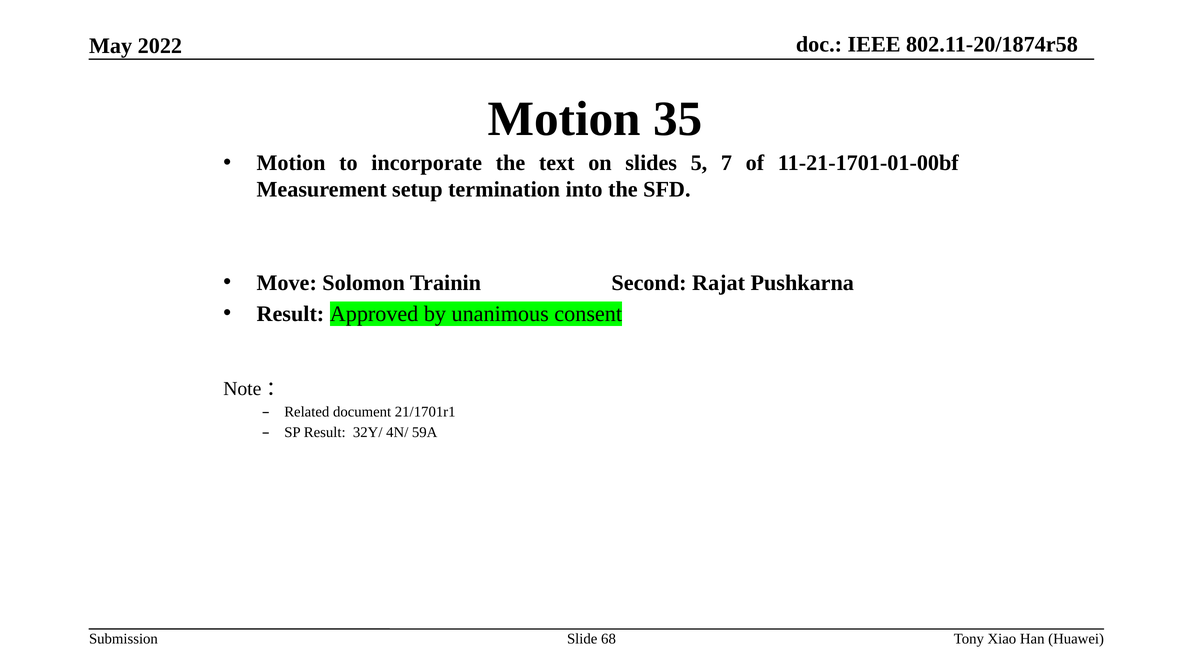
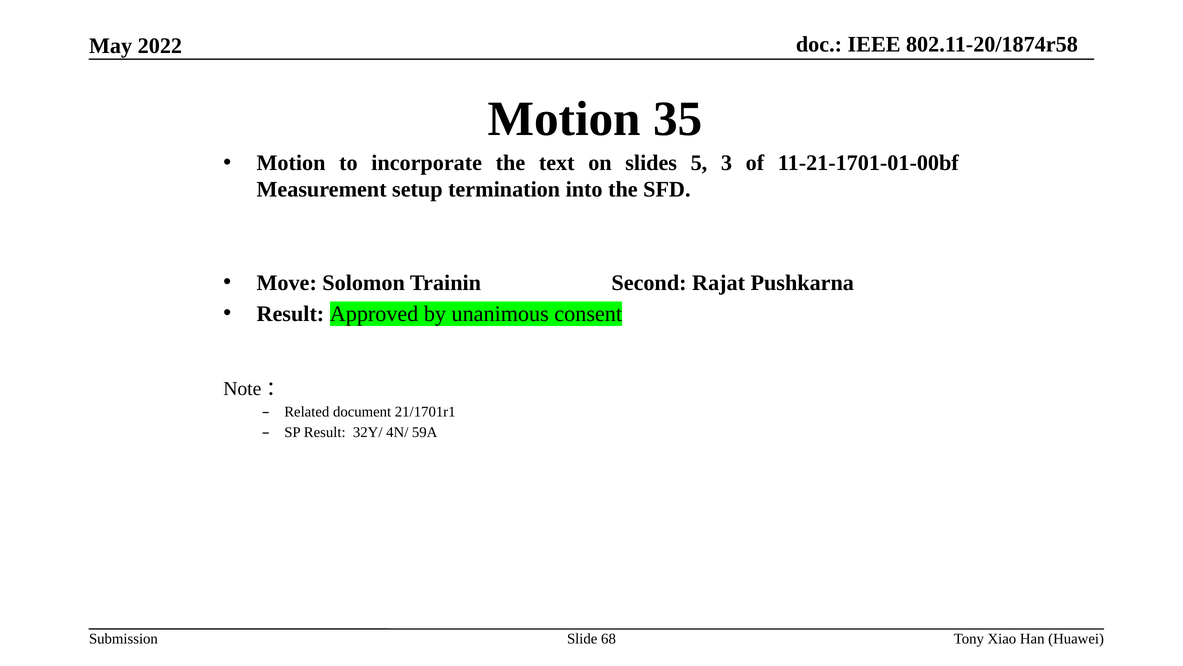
7: 7 -> 3 (726, 163)
